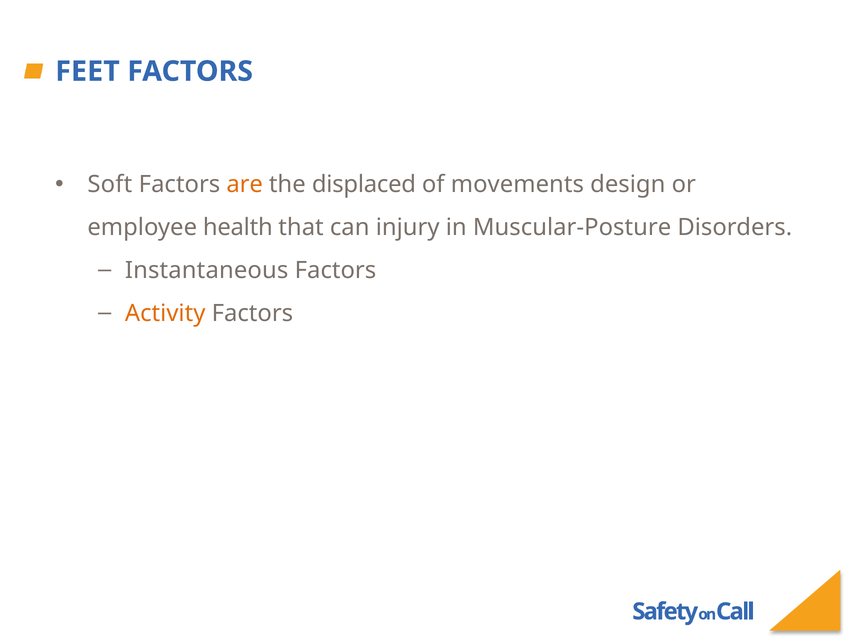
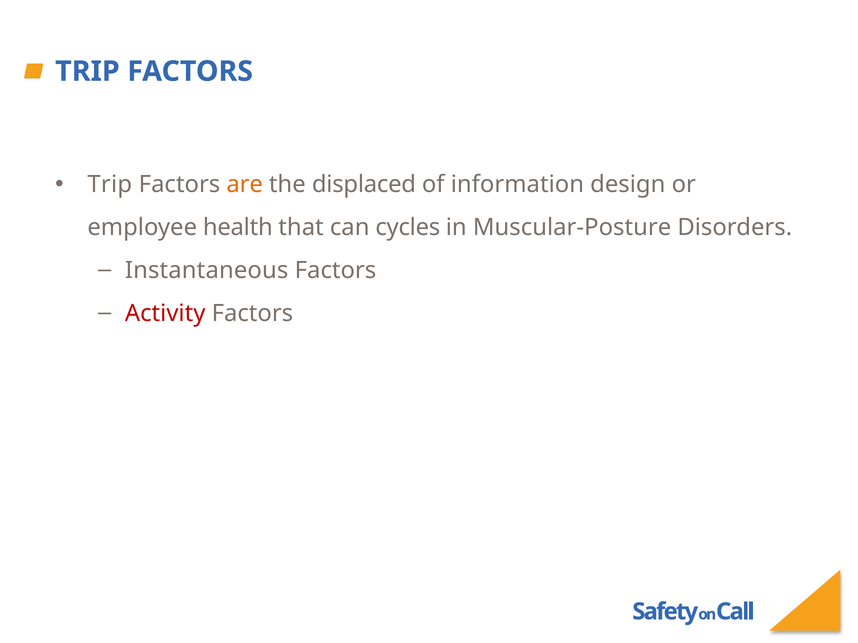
FEET: FEET -> TRIP (87, 71)
Soft: Soft -> Trip (110, 185)
movements: movements -> information (517, 185)
injury: injury -> cycles (408, 228)
Activity colour: orange -> red (165, 313)
